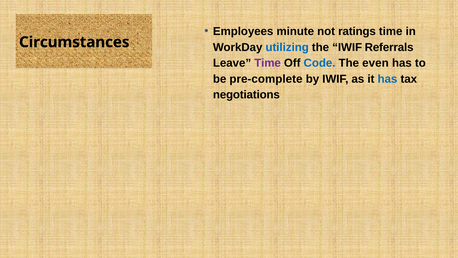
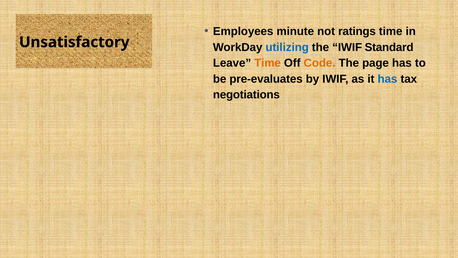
Circumstances: Circumstances -> Unsatisfactory (74, 42)
Referrals: Referrals -> Standard (389, 47)
Time colour: purple -> orange (268, 63)
Code colour: blue -> orange (320, 63)
even: even -> page (376, 63)
pre-complete: pre-complete -> pre-evaluates (266, 79)
